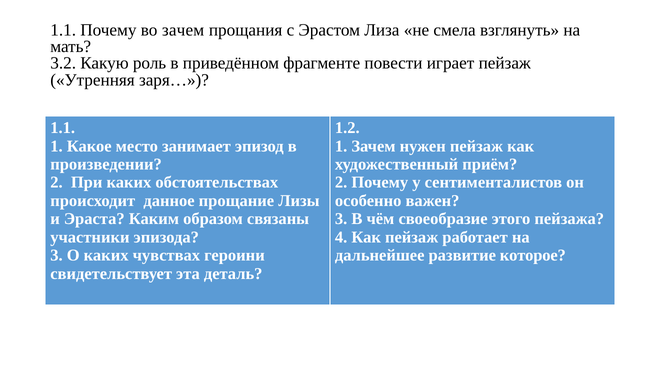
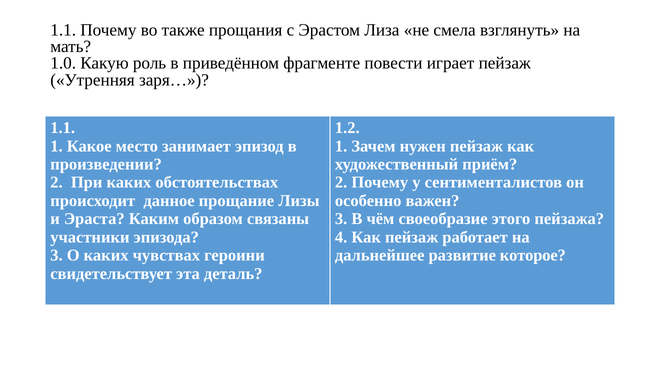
во зачем: зачем -> также (183, 30)
3.2: 3.2 -> 1.0 (63, 63)
